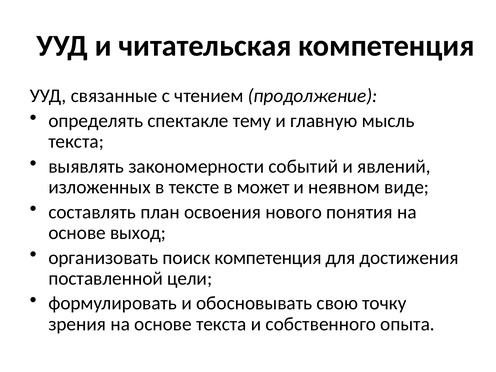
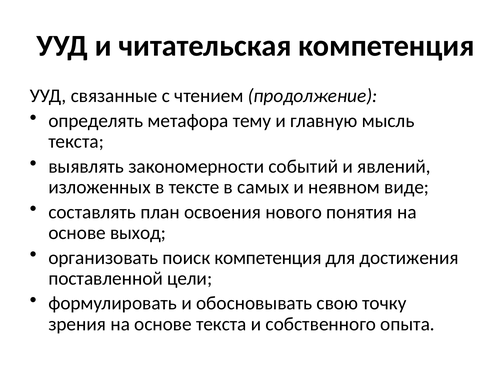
спектакле: спектакле -> метафора (188, 121)
может: может -> самых (263, 187)
